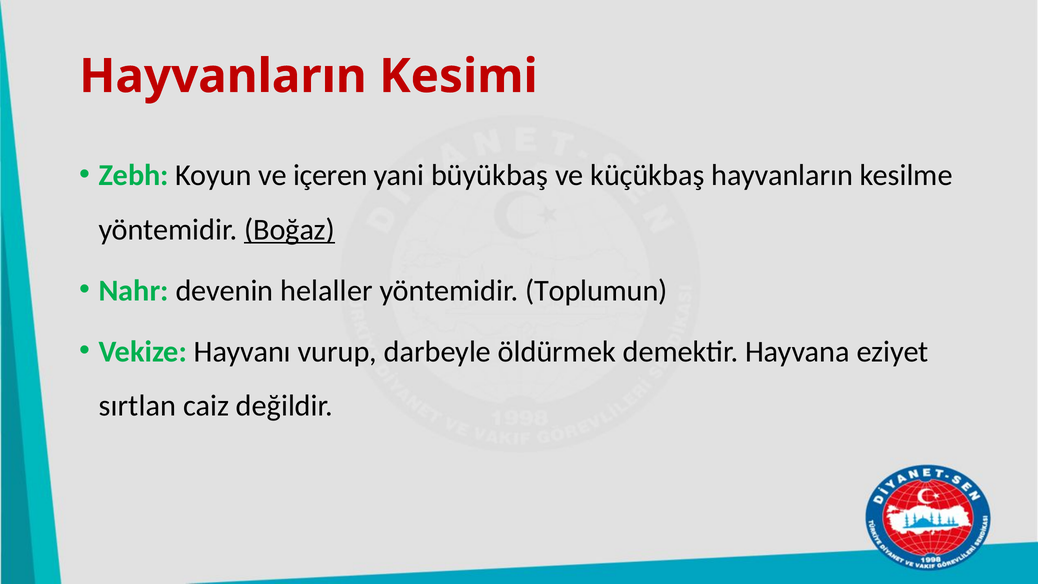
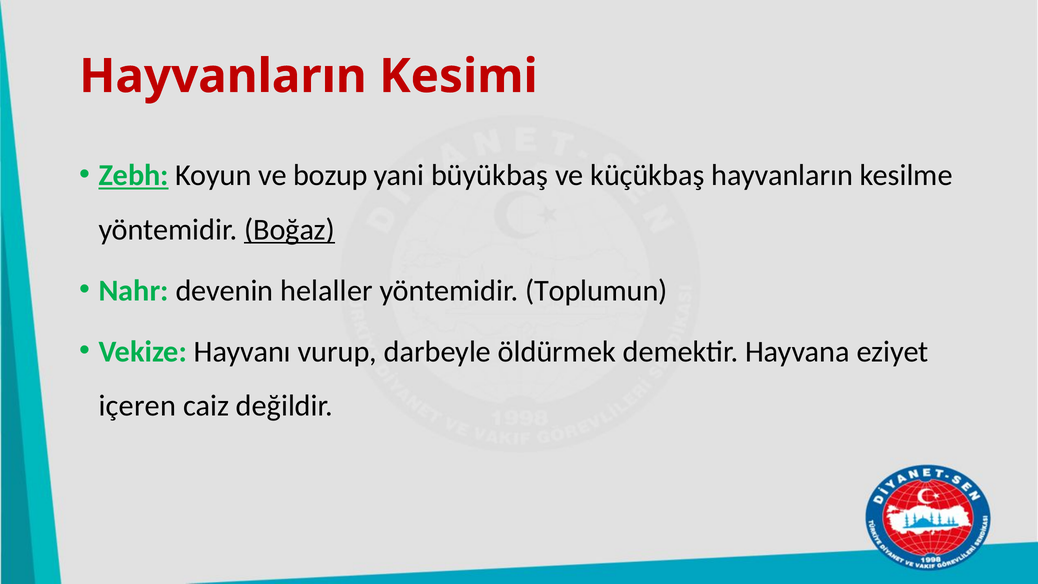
Zebh underline: none -> present (134, 175)
içeren: içeren -> bozup (331, 175)
sırtlan: sırtlan -> içeren (137, 406)
